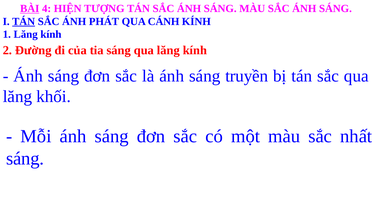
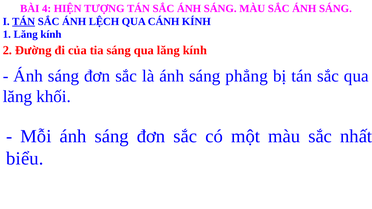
BÀI underline: present -> none (30, 9)
PHÁT: PHÁT -> LỆCH (104, 21)
truyền: truyền -> phẳng (247, 76)
sáng: sáng -> biểu (25, 159)
